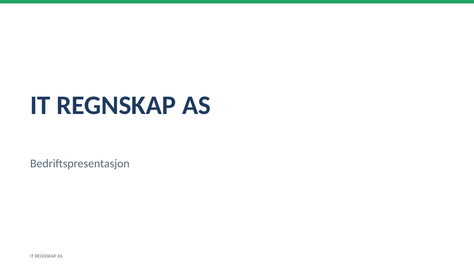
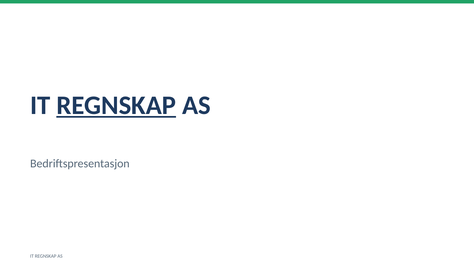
REGNSKAP underline: none -> present (116, 105)
